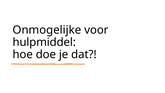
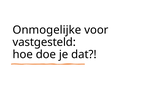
hulpmiddel: hulpmiddel -> vastgesteld (44, 42)
